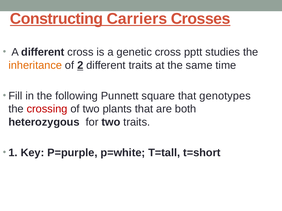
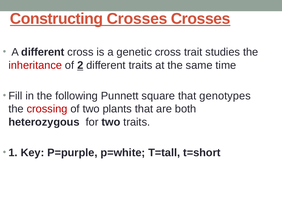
Constructing Carriers: Carriers -> Crosses (137, 19)
pptt: pptt -> trait (193, 52)
inheritance colour: orange -> red (35, 65)
